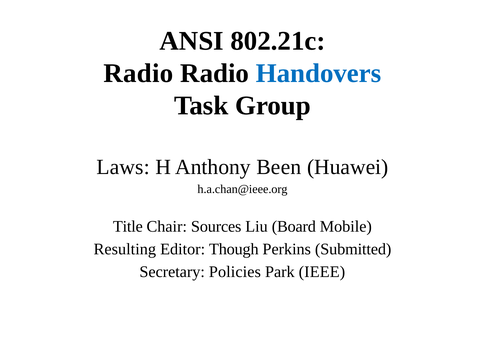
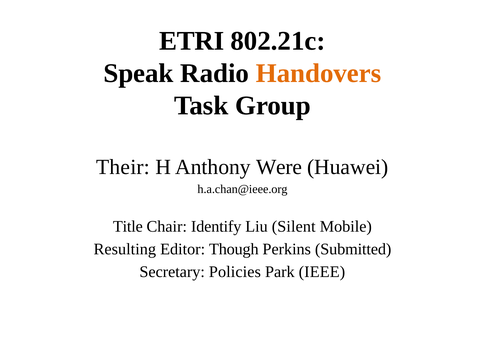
ANSI: ANSI -> ETRI (192, 41)
Radio: Radio -> Speak (139, 73)
Handovers colour: blue -> orange (319, 73)
Laws: Laws -> Their (123, 167)
Been: Been -> Were (279, 167)
Sources: Sources -> Identify (216, 226)
Board: Board -> Silent (294, 226)
